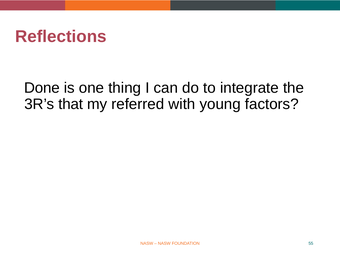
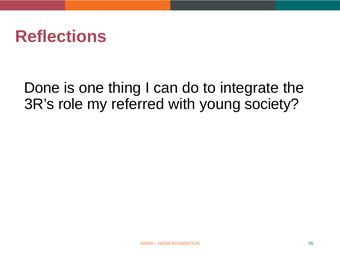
that: that -> role (71, 104)
factors: factors -> society (272, 104)
